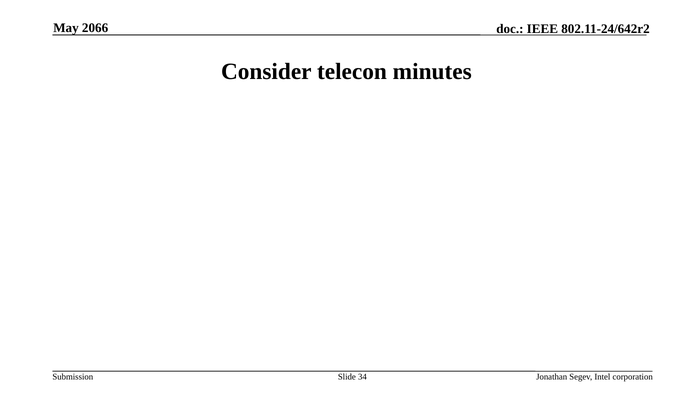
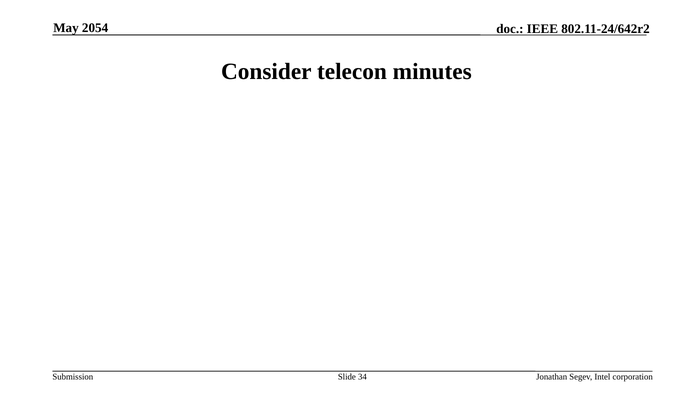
2066: 2066 -> 2054 (95, 28)
